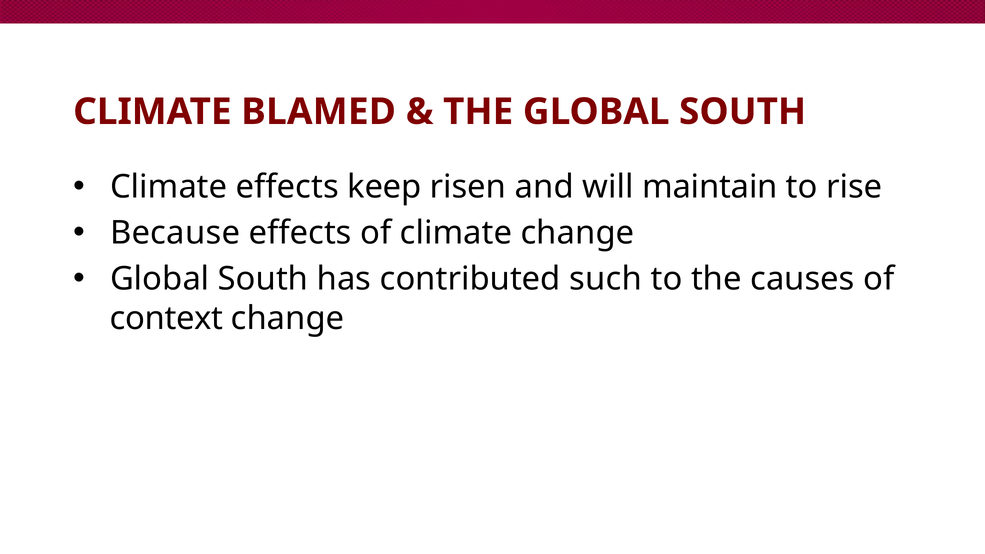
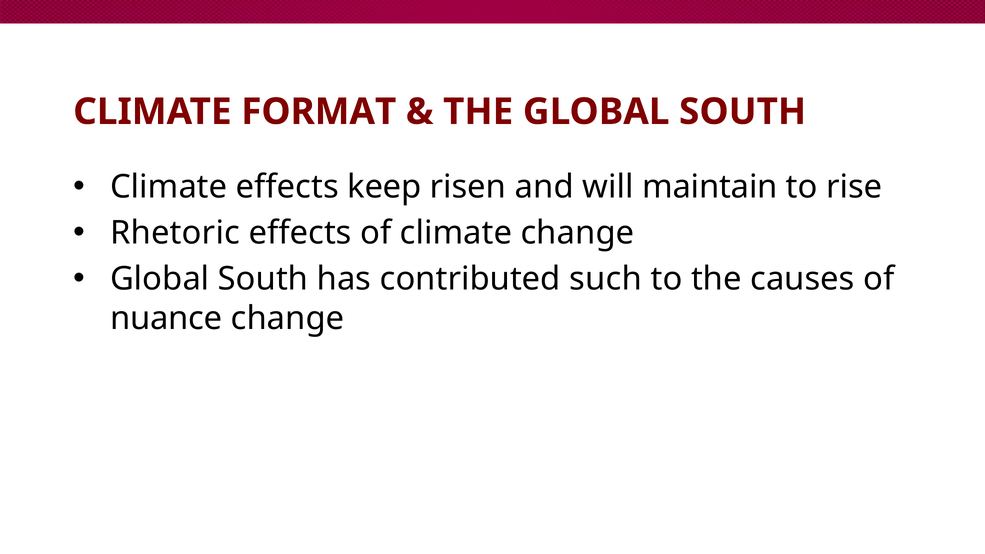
BLAMED: BLAMED -> FORMAT (319, 112)
Because: Because -> Rhetoric (175, 233)
context: context -> nuance (166, 318)
